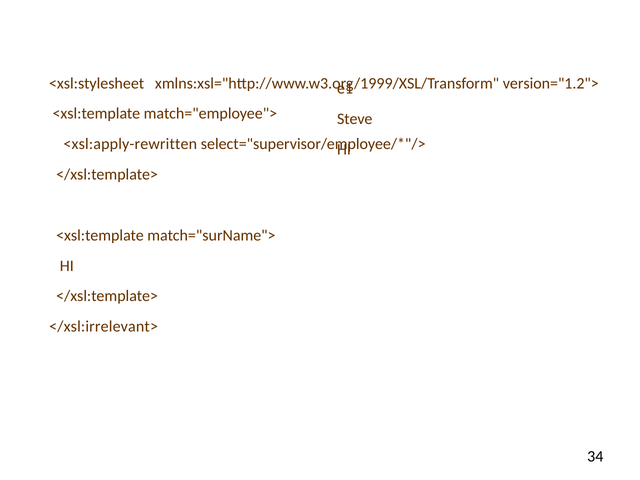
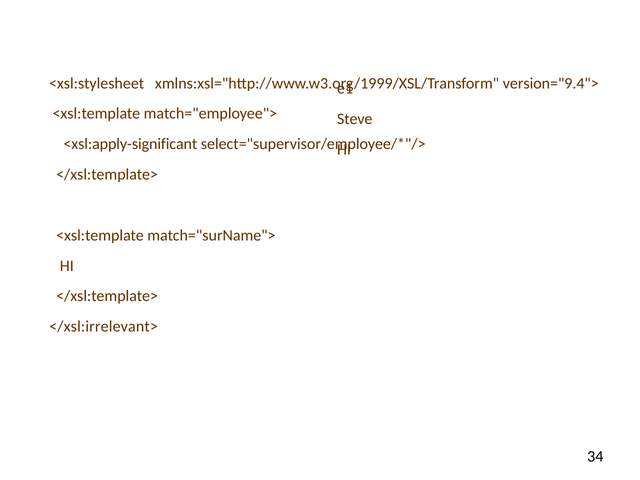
version="1.2">: version="1.2"> -> version="9.4"> (551, 83)
<xsl:apply-rewritten: <xsl:apply-rewritten -> <xsl:apply-significant (130, 144)
